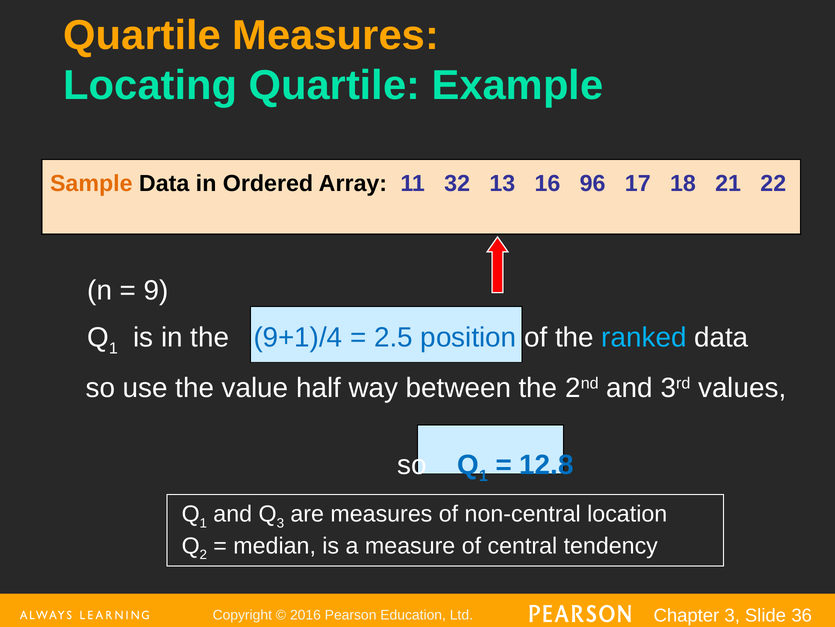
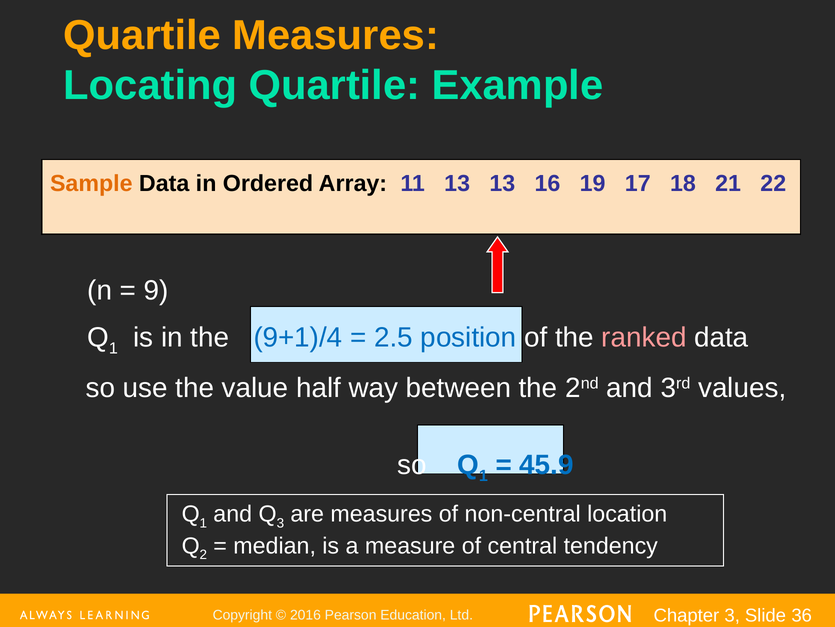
11 32: 32 -> 13 (457, 183)
96: 96 -> 19 (593, 183)
ranked colour: light blue -> pink (644, 337)
12.8: 12.8 -> 45.9 (547, 464)
